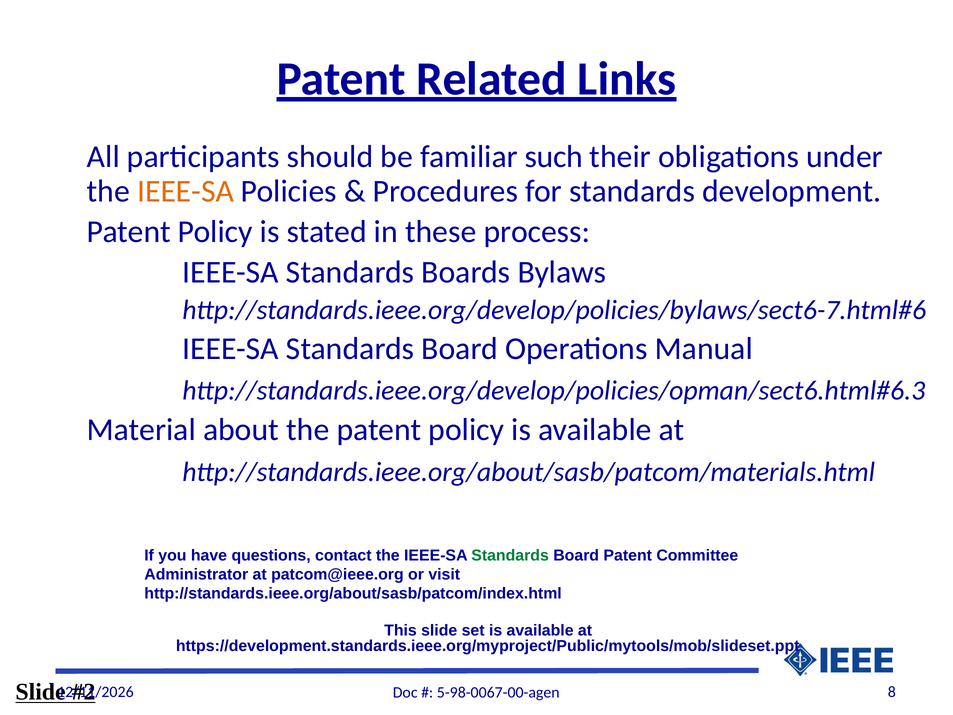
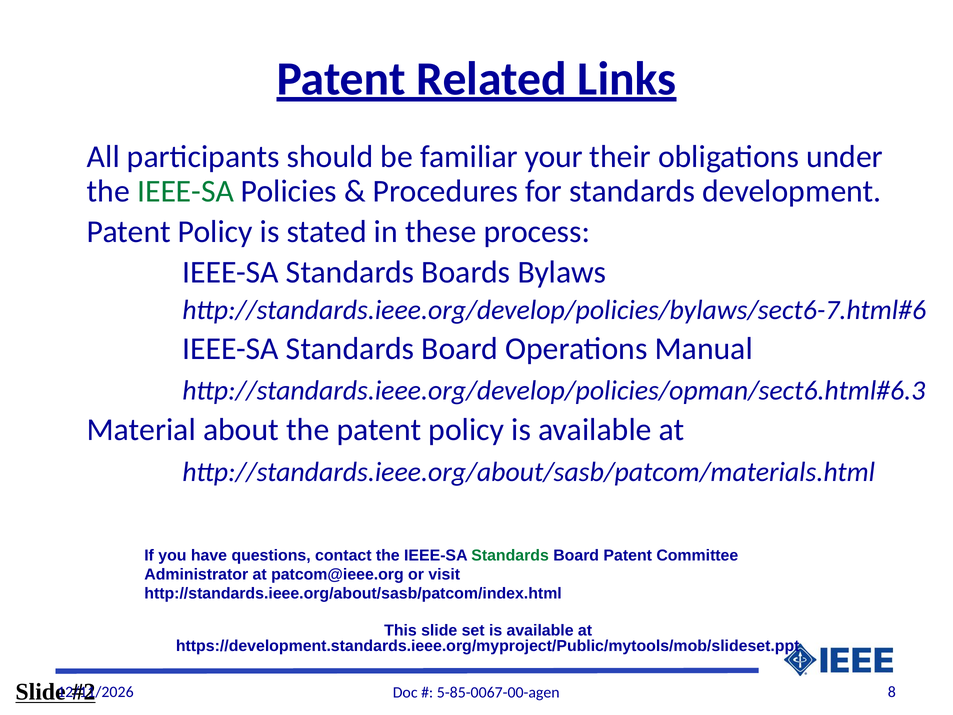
such: such -> your (554, 157)
IEEE-SA colour: orange -> green (186, 191)
5-98-0067-00-agen: 5-98-0067-00-agen -> 5-85-0067-00-agen (498, 692)
